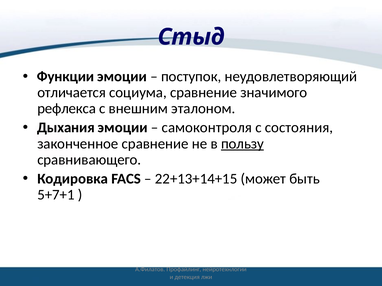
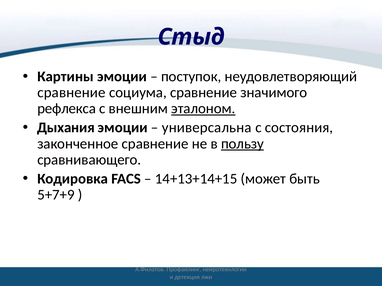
Функции: Функции -> Картины (65, 77)
отличается: отличается -> сравнение (71, 93)
эталоном underline: none -> present (203, 109)
самоконтроля: самоконтроля -> универсальна (207, 128)
22+13+14+15: 22+13+14+15 -> 14+13+14+15 (196, 179)
5+7+1: 5+7+1 -> 5+7+9 (56, 195)
